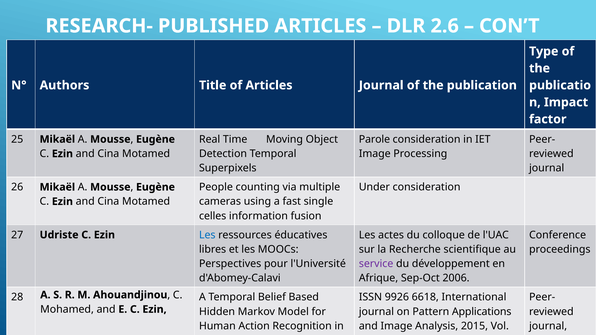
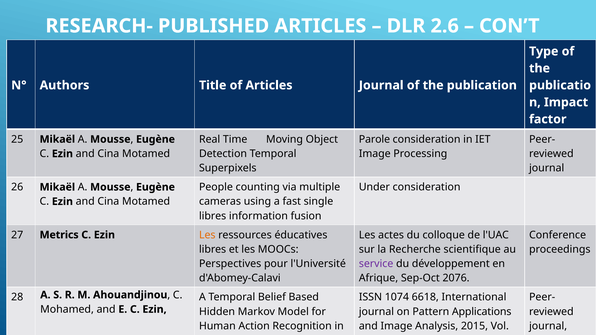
celles: celles -> libres (213, 216)
Udriste: Udriste -> Metrics (59, 235)
Les colour: blue -> orange (207, 235)
2006: 2006 -> 2076 (456, 278)
9926: 9926 -> 1074 (397, 297)
